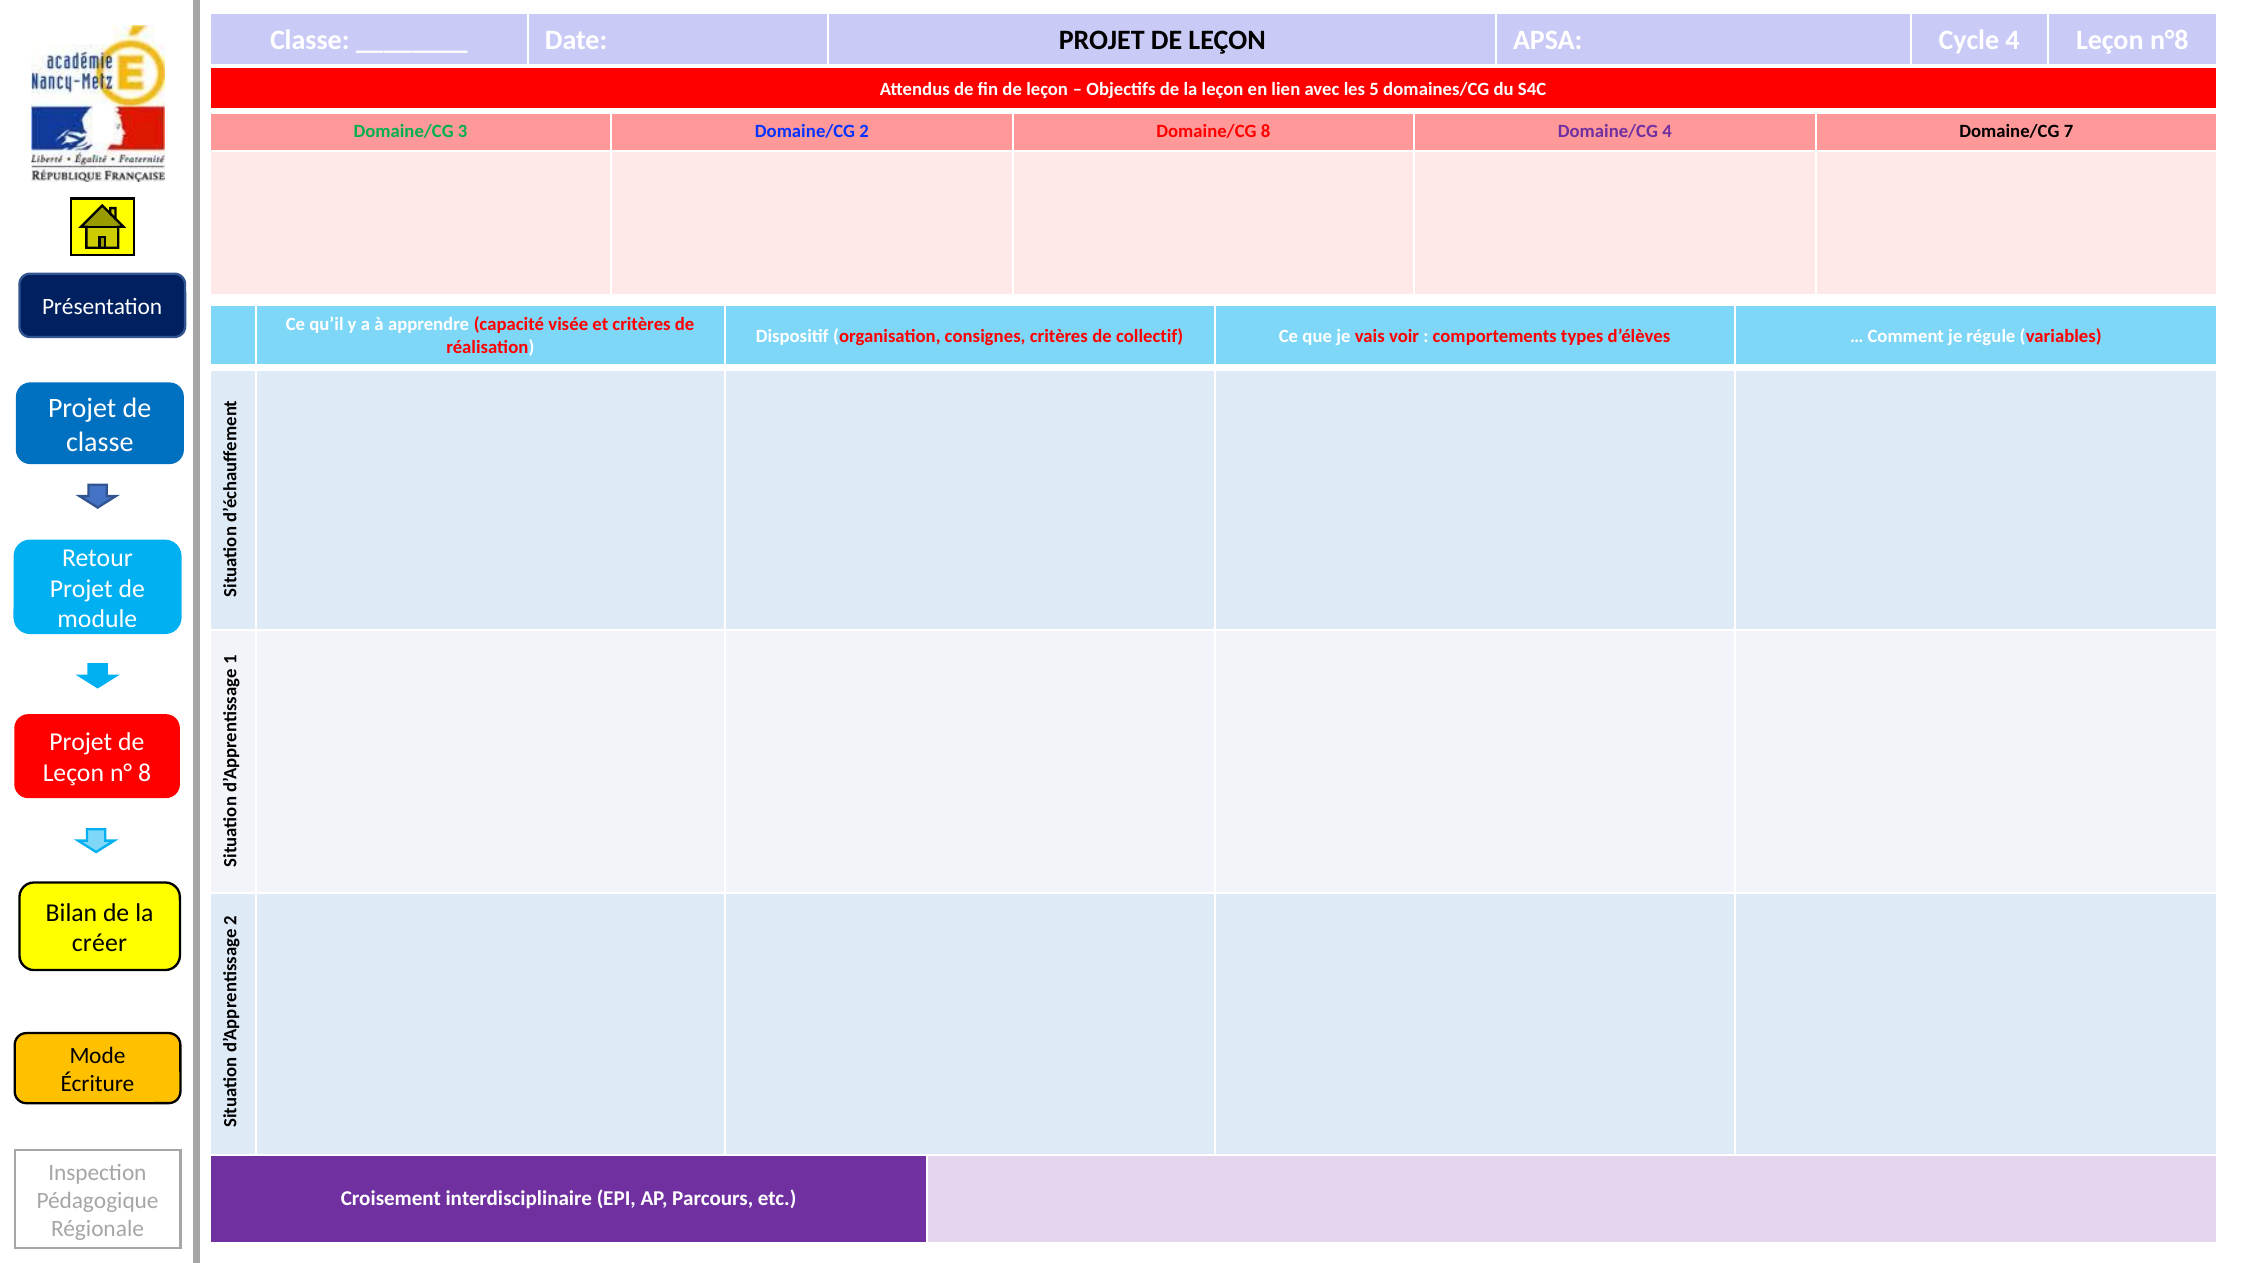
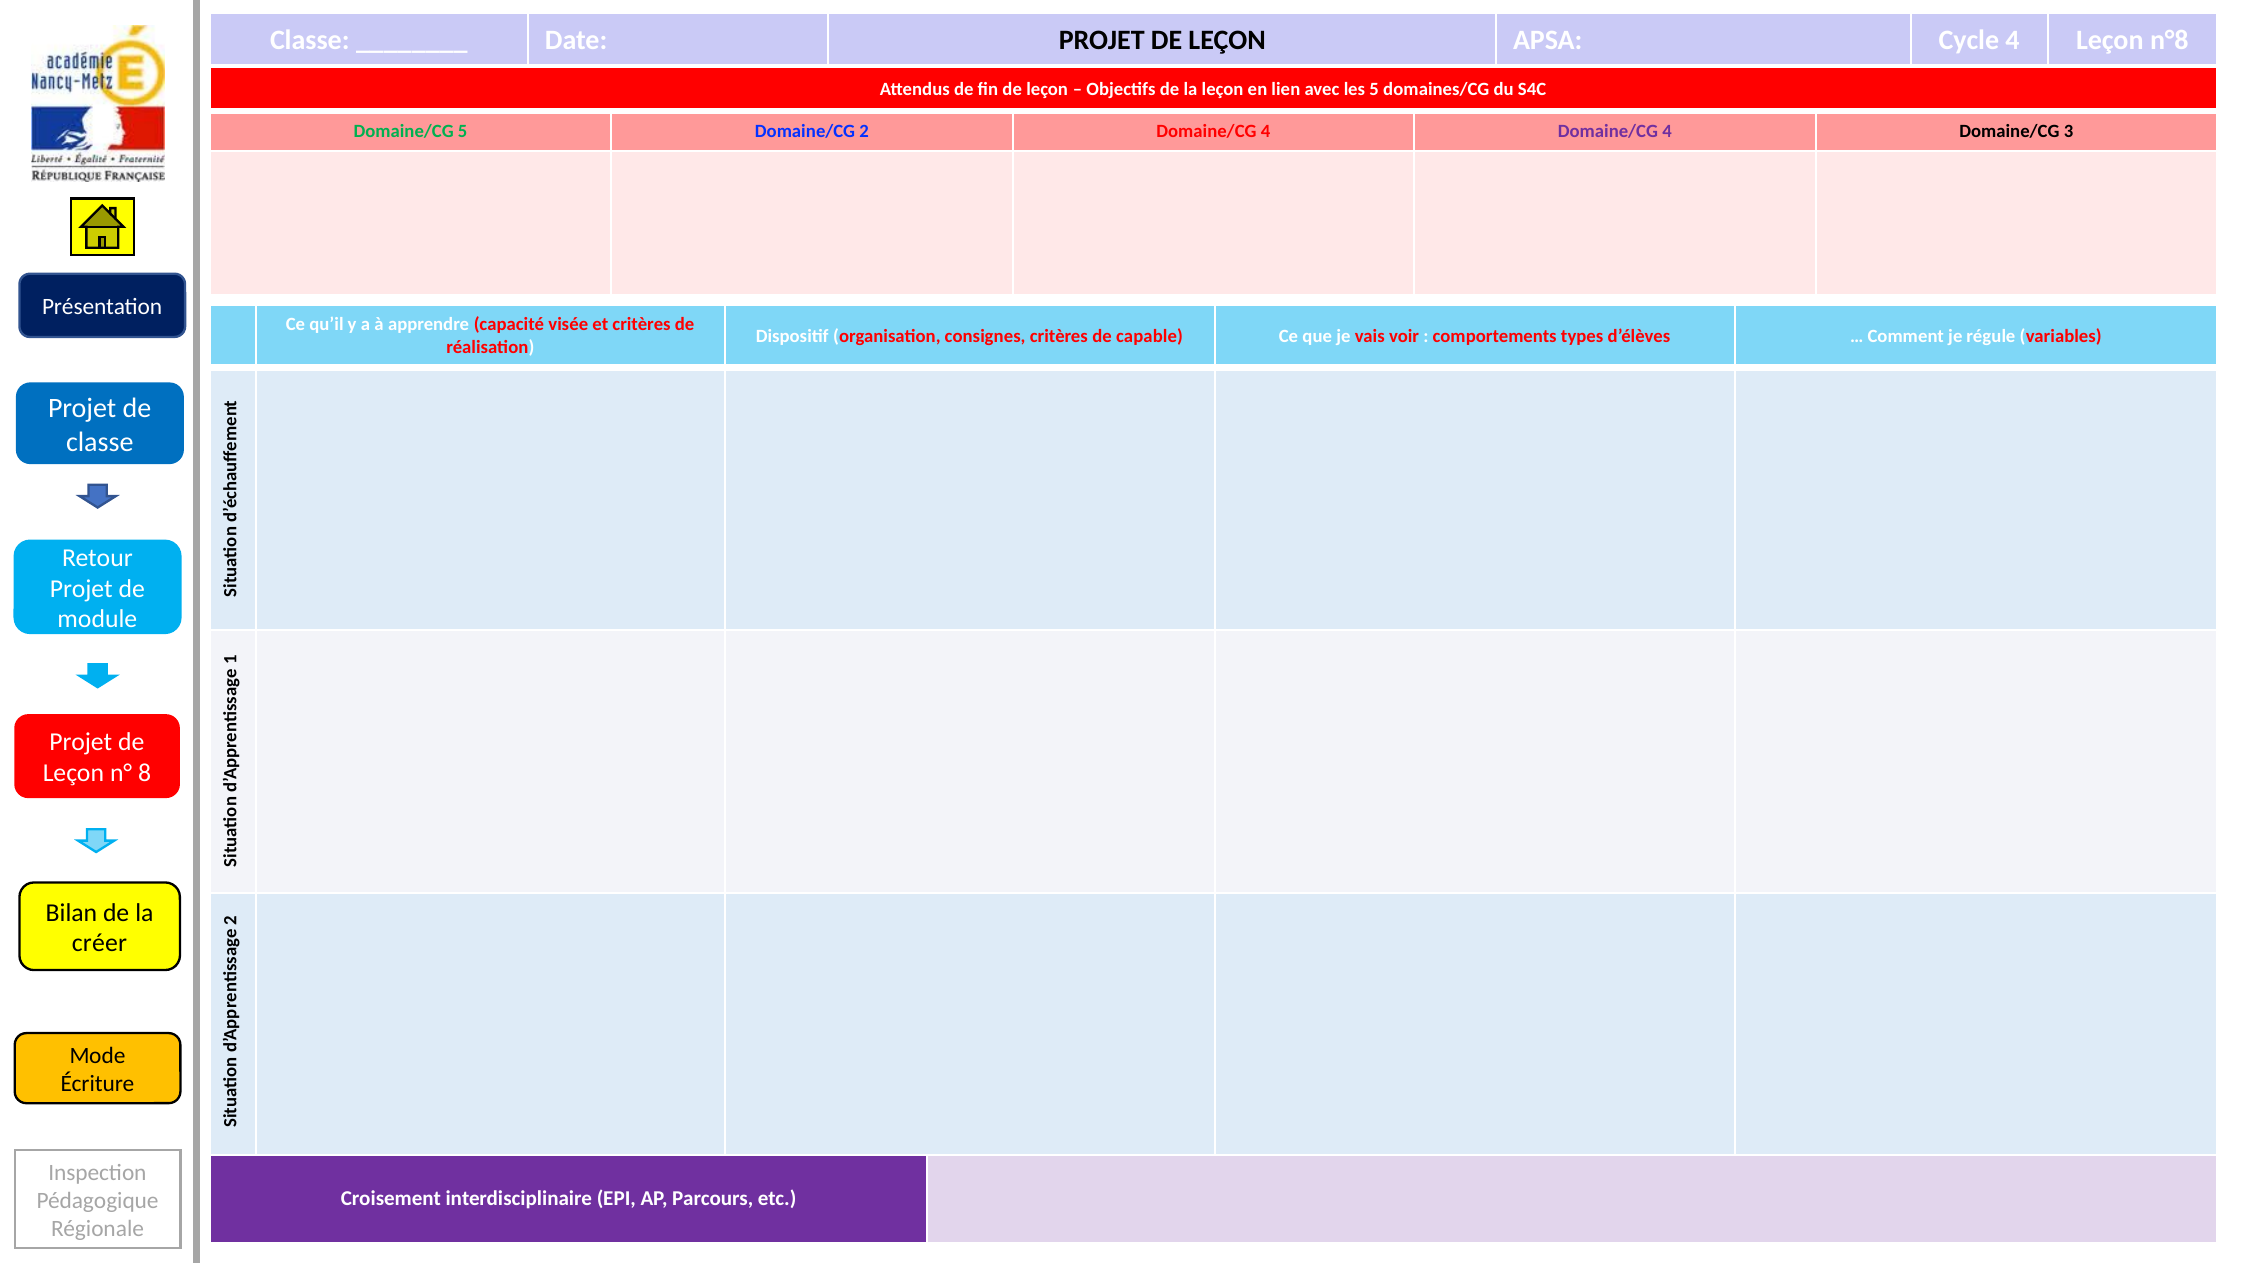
Domaine/CG 3: 3 -> 5 (463, 131)
2 Domaine/CG 8: 8 -> 4 (1266, 131)
7: 7 -> 3 (2068, 131)
collectif: collectif -> capable (1150, 336)
